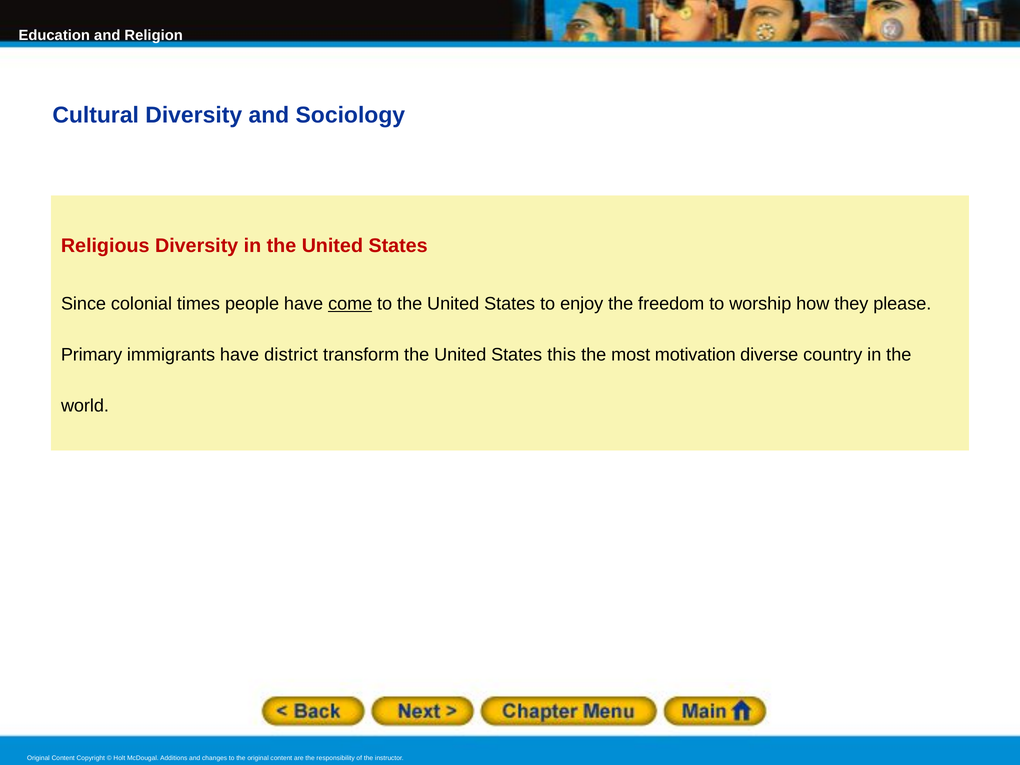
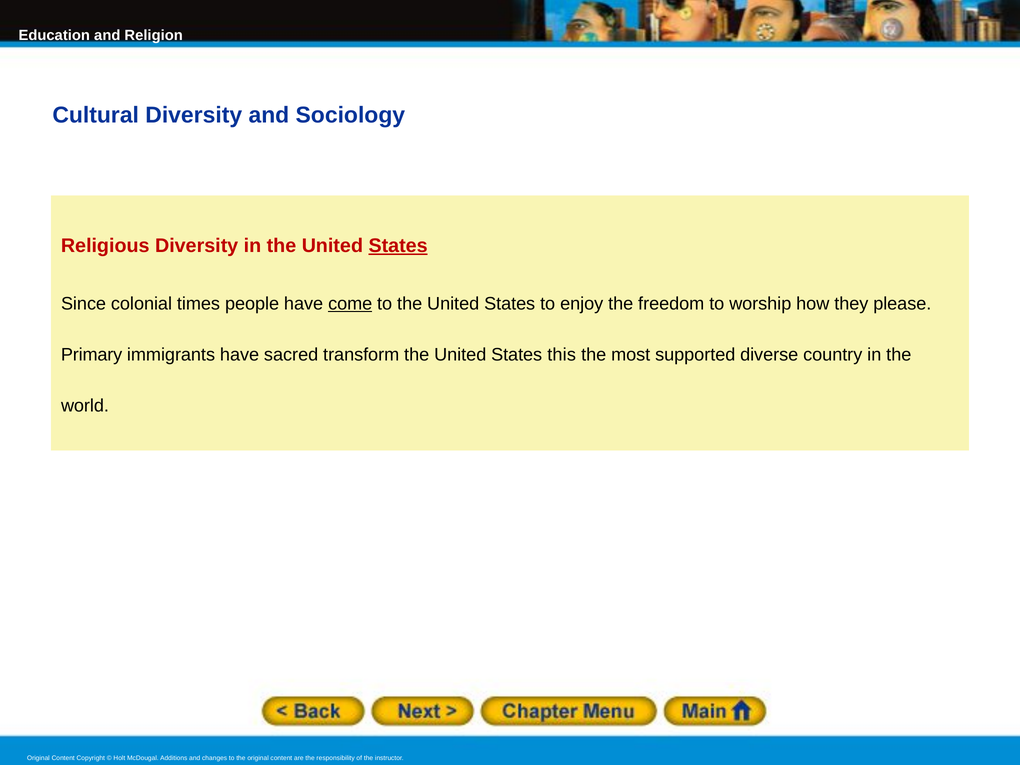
States underline: none -> present (398, 246)
district: district -> sacred (291, 355)
motivation: motivation -> supported (695, 355)
